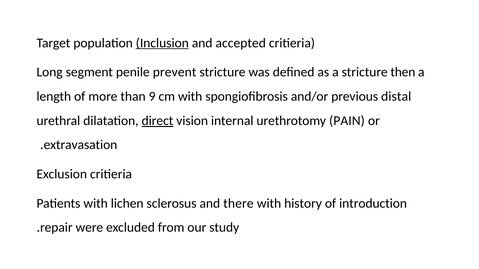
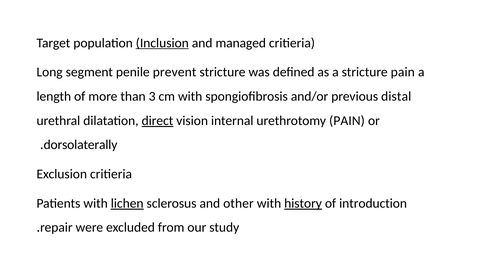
accepted: accepted -> managed (241, 43)
stricture then: then -> pain (403, 72)
9: 9 -> 3 (152, 97)
extravasation: extravasation -> dorsolaterally (80, 145)
lichen underline: none -> present (127, 204)
there: there -> other (238, 204)
history underline: none -> present (303, 204)
